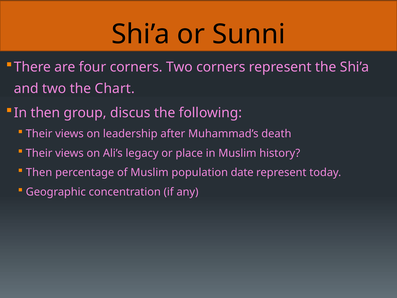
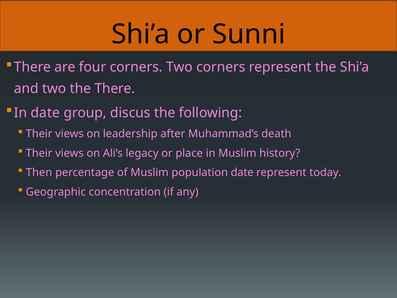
the Chart: Chart -> There (115, 89)
In then: then -> date (45, 113)
